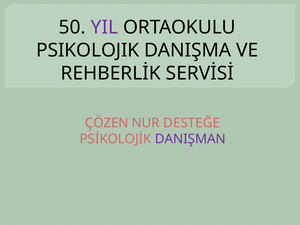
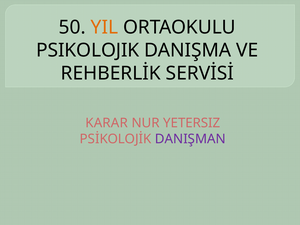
YIL colour: purple -> orange (104, 27)
ÇÖZEN: ÇÖZEN -> KARAR (107, 123)
DESTEĞE: DESTEĞE -> YETERSIZ (192, 123)
